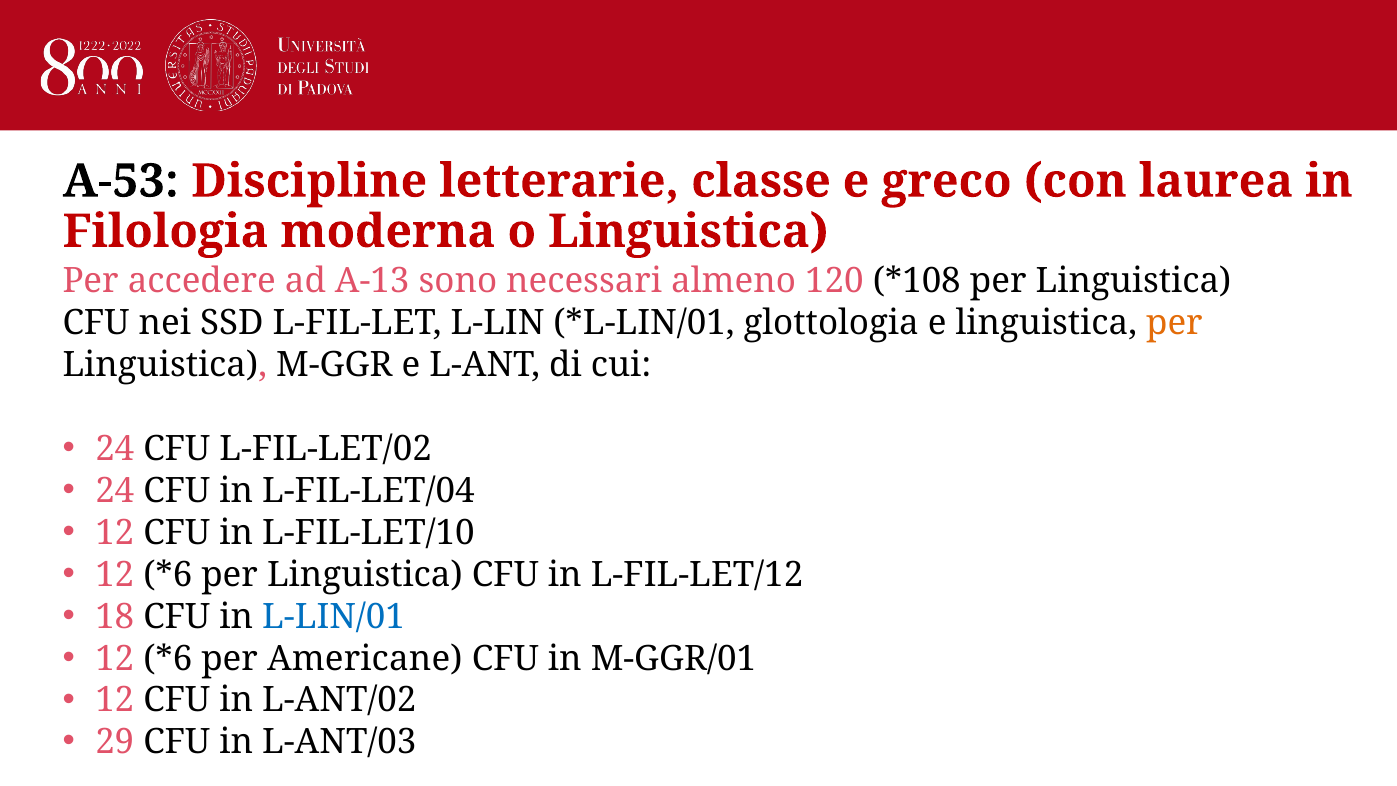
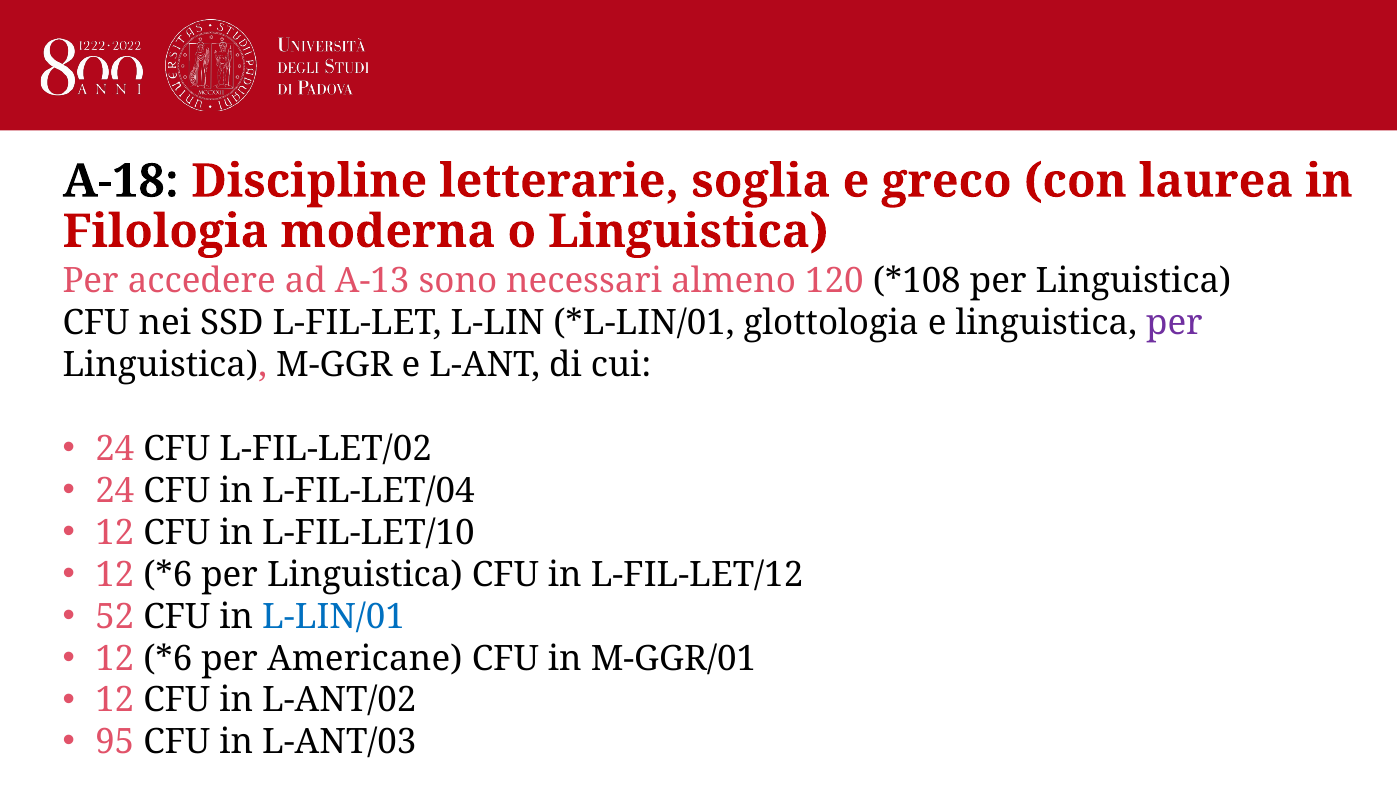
A-53: A-53 -> A-18 (121, 181)
classe: classe -> soglia (761, 181)
per colour: orange -> purple (1174, 323)
18: 18 -> 52 (115, 616)
29: 29 -> 95 (115, 742)
